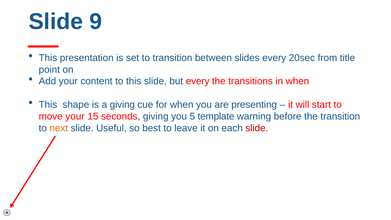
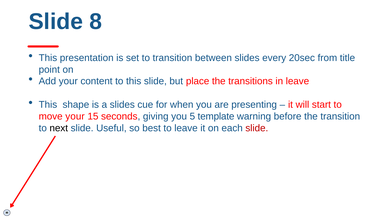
9: 9 -> 8 (96, 22)
but every: every -> place (198, 81)
in when: when -> leave (297, 81)
a giving: giving -> slides (122, 105)
next colour: orange -> black (59, 128)
